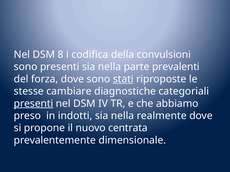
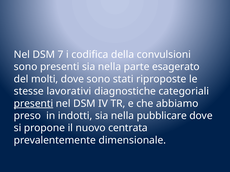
8: 8 -> 7 (61, 55)
prevalenti: prevalenti -> esagerato (176, 67)
forza: forza -> molti (45, 79)
stati underline: present -> none (123, 79)
cambiare: cambiare -> lavorativi (69, 92)
realmente: realmente -> pubblicare (162, 116)
